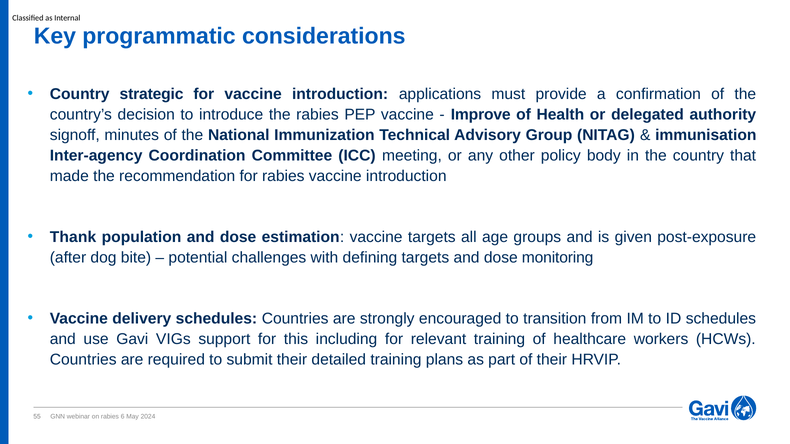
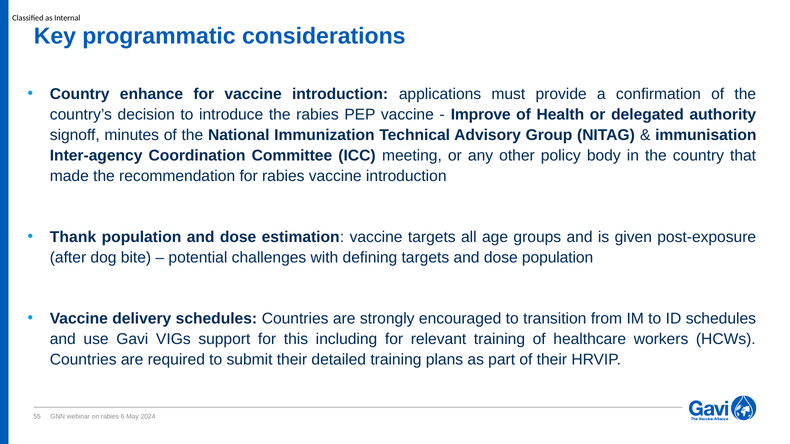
strategic: strategic -> enhance (151, 94)
dose monitoring: monitoring -> population (558, 258)
